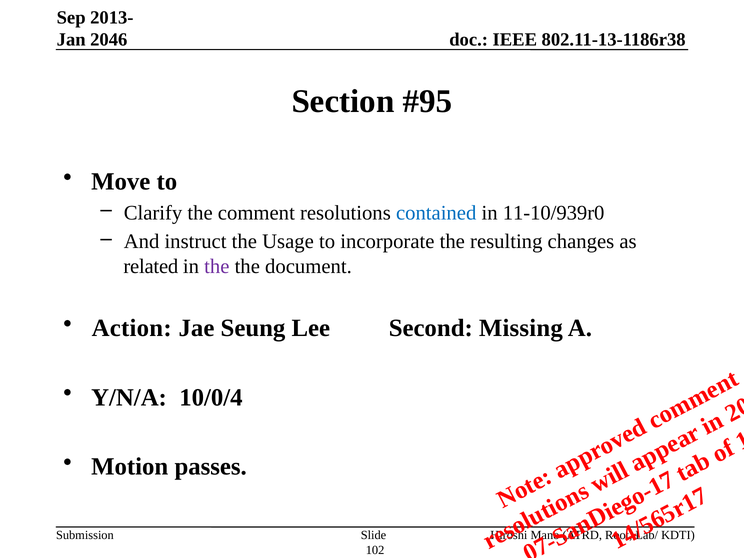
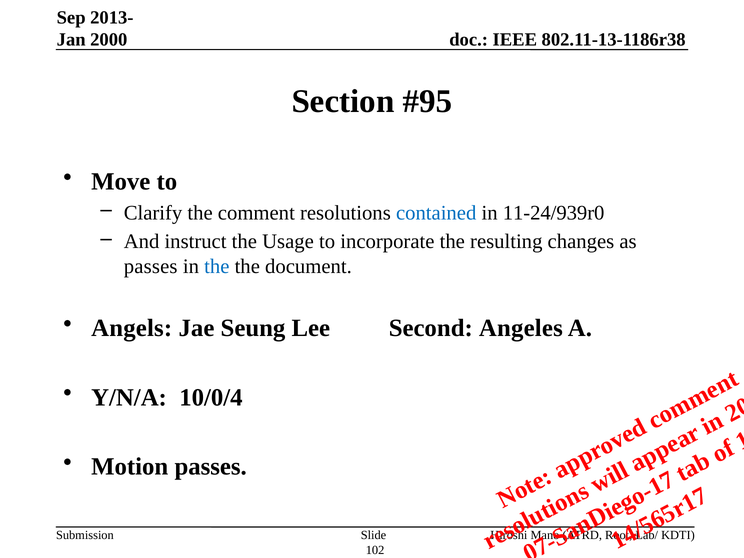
2046: 2046 -> 2000 (109, 40)
11-10/939r0: 11-10/939r0 -> 11-24/939r0 (554, 213)
related: related -> passes (151, 266)
the colour: purple -> blue (217, 266)
Action: Action -> Angels (132, 328)
Missing: Missing -> Angeles (521, 328)
